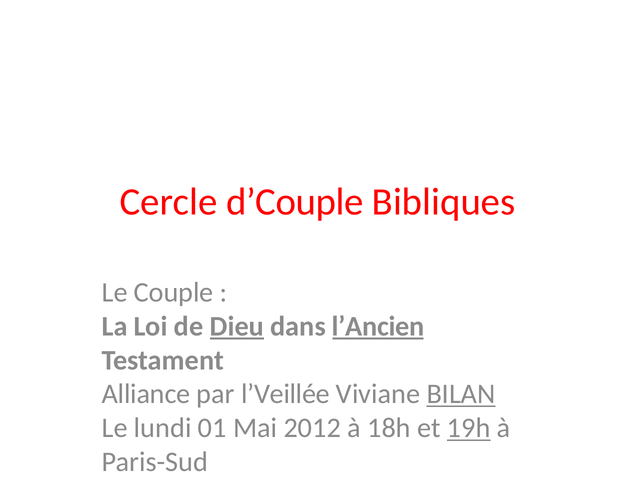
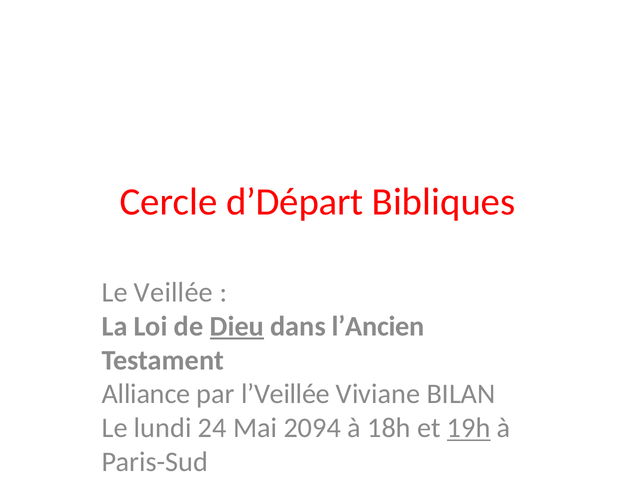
d’Couple: d’Couple -> d’Départ (295, 202)
Couple: Couple -> Veillée (173, 292)
l’Ancien underline: present -> none (378, 326)
BILAN underline: present -> none (461, 394)
01: 01 -> 24 (212, 428)
2012: 2012 -> 2094 (312, 428)
